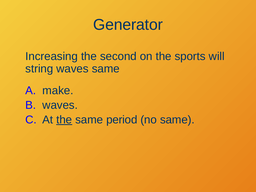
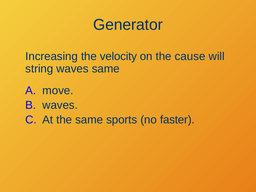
second: second -> velocity (118, 56)
sports: sports -> cause (190, 56)
make: make -> move (58, 91)
the underline: present -> none (64, 120)
period: period -> sports (122, 120)
no same: same -> faster (177, 120)
